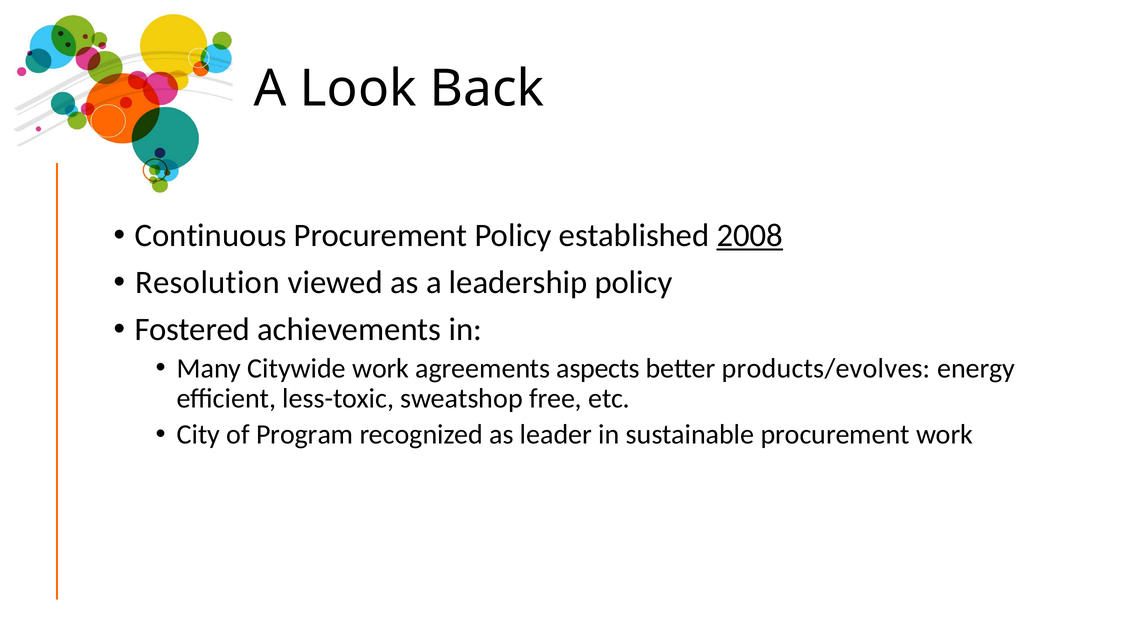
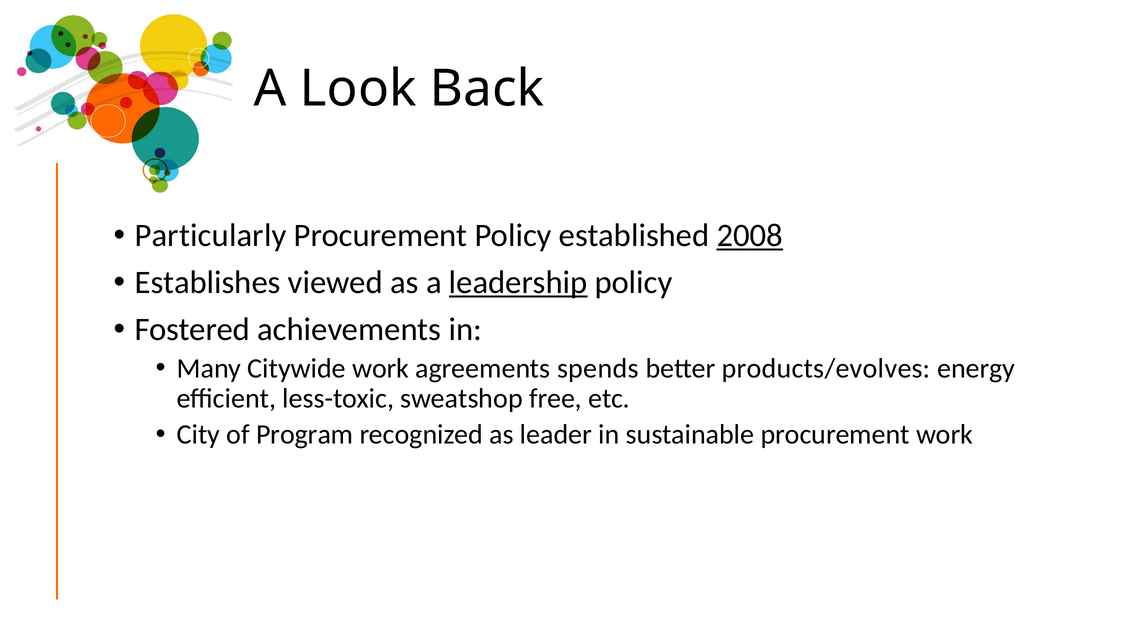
Continuous: Continuous -> Particularly (211, 236)
Resolution: Resolution -> Establishes (208, 283)
leadership underline: none -> present (518, 283)
aspects: aspects -> spends (598, 368)
